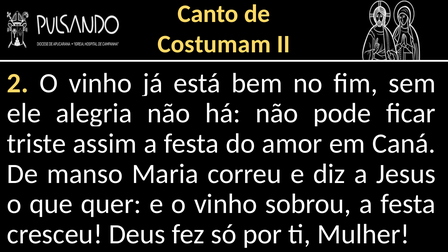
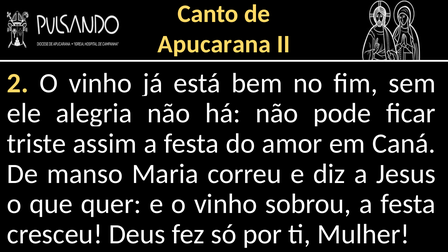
Costumam: Costumam -> Apucarana (214, 44)
